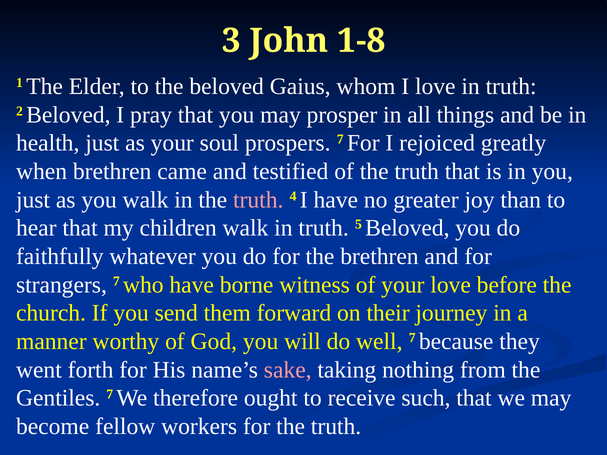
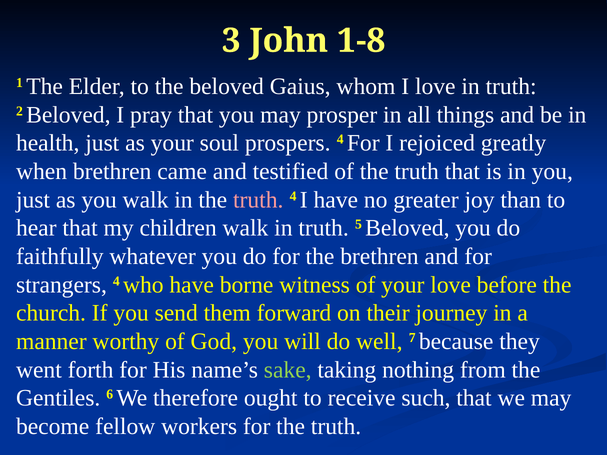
prospers 7: 7 -> 4 (340, 139)
strangers 7: 7 -> 4 (116, 281)
sake colour: pink -> light green (288, 370)
Gentiles 7: 7 -> 6 (110, 395)
